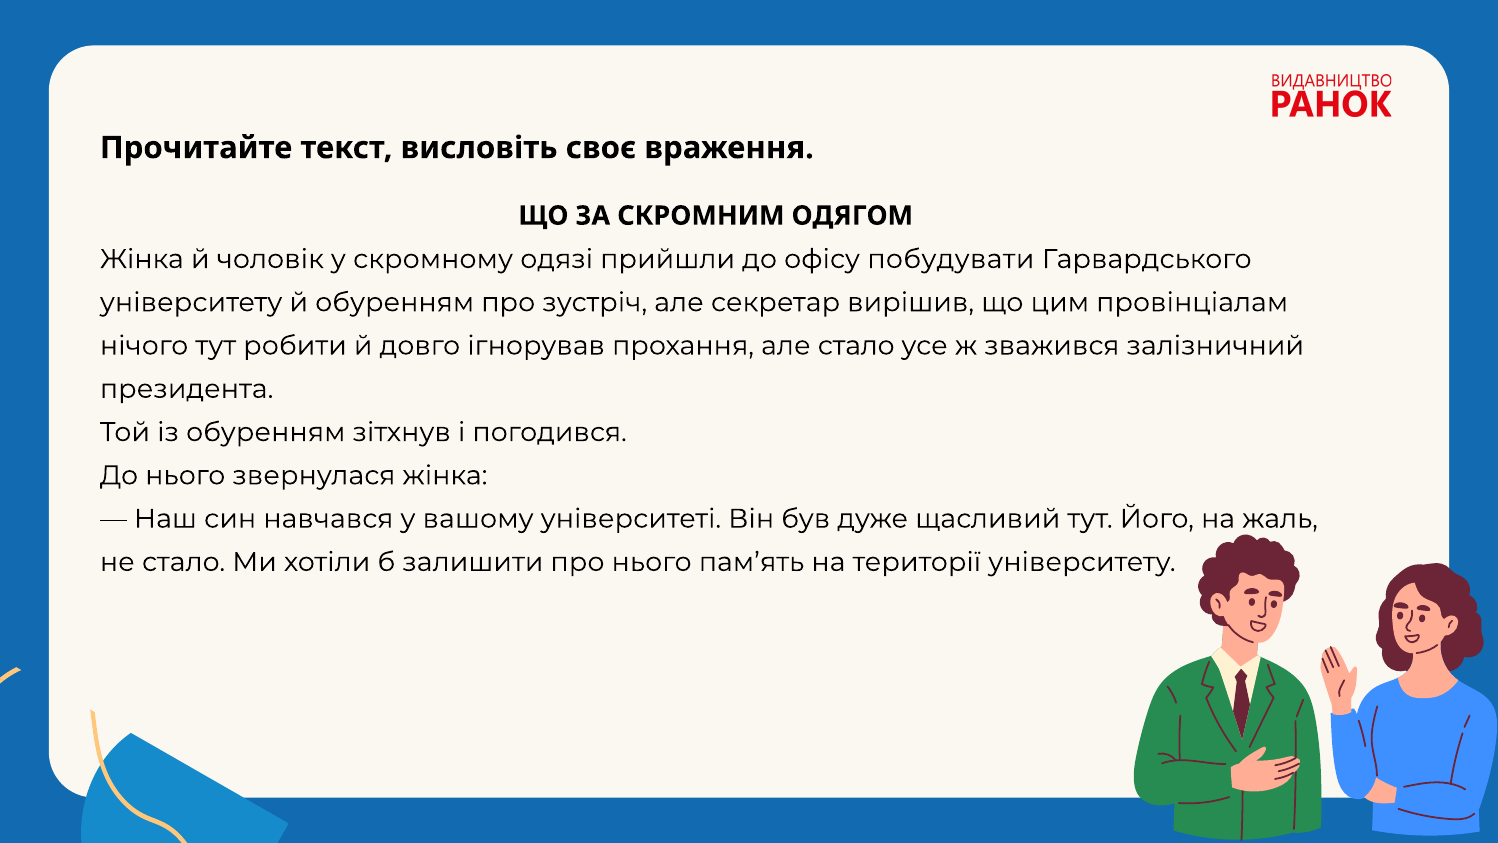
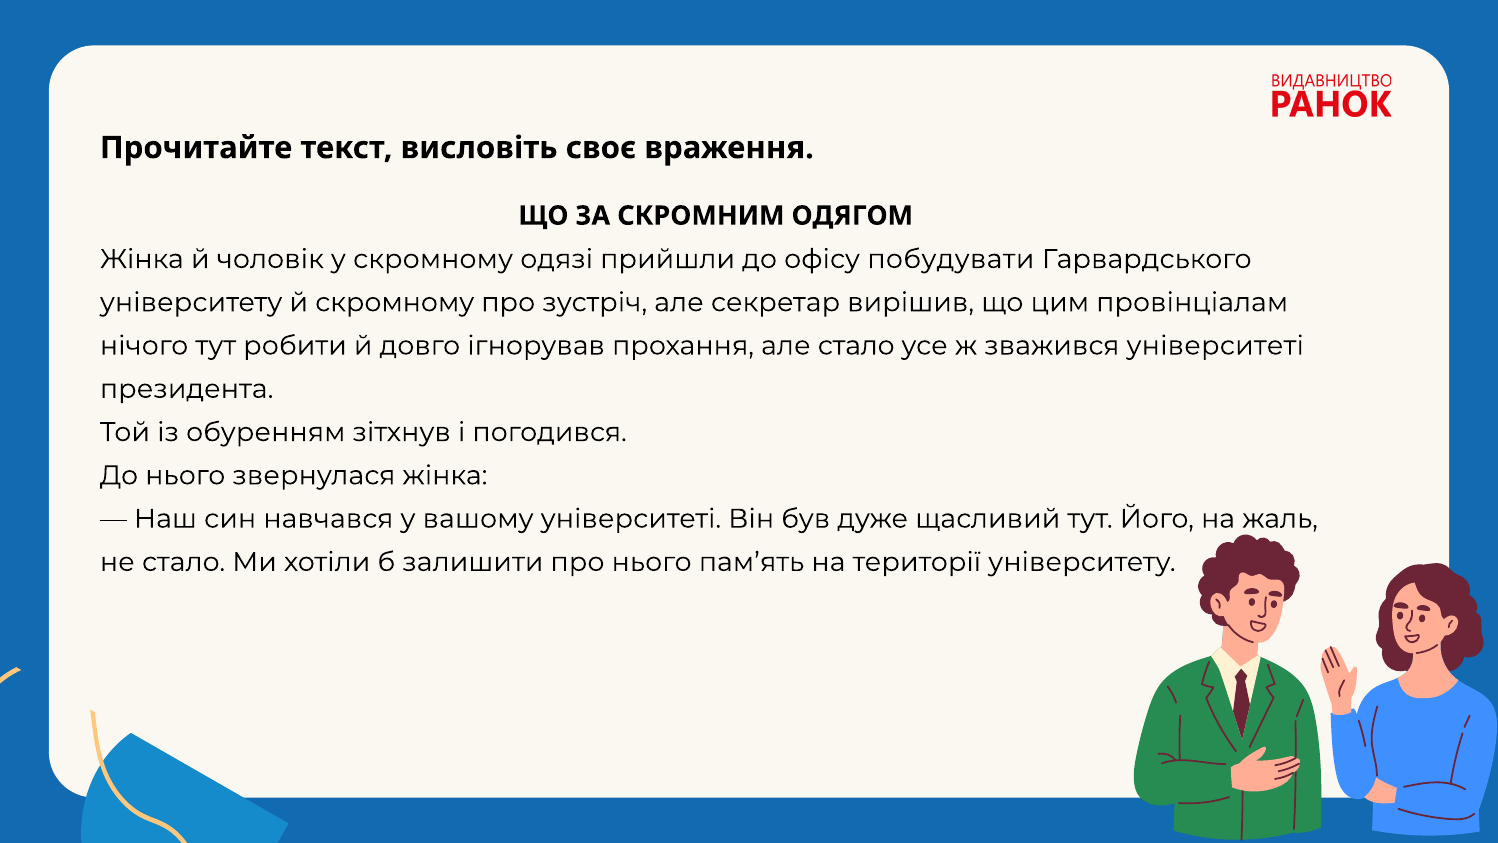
й обуренням: обуренням -> скромному (395, 302)
зважився залізничний: залізничний -> університеті (1215, 345)
